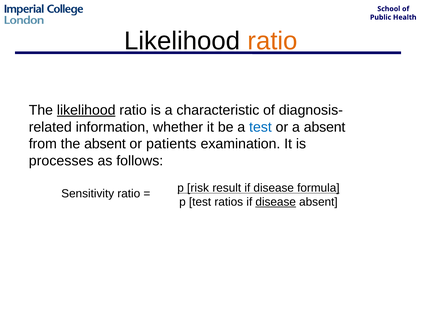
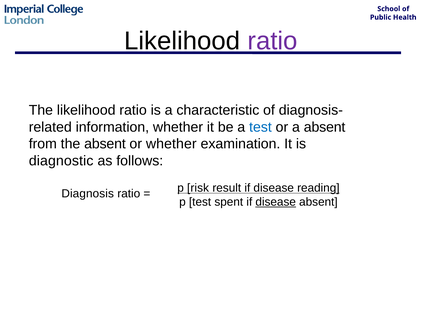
ratio colour: orange -> purple (272, 41)
likelihood underline: present -> none (86, 110)
or patients: patients -> whether (171, 144)
processes: processes -> diagnostic (61, 161)
Sensitivity: Sensitivity -> Diagnosis (88, 193)
formula: formula -> reading (318, 188)
ratios: ratios -> spent (229, 202)
